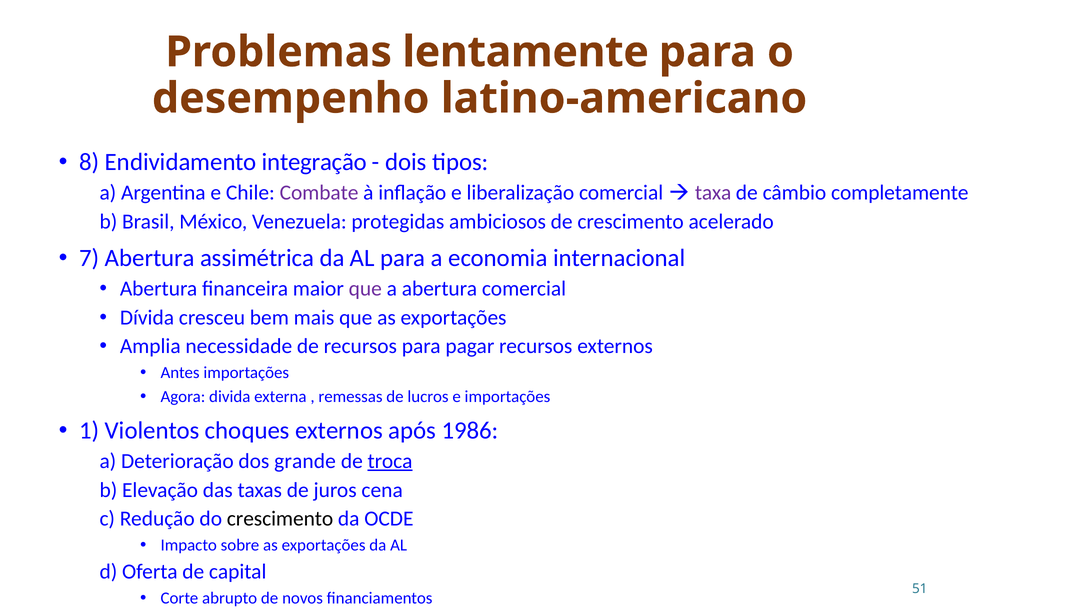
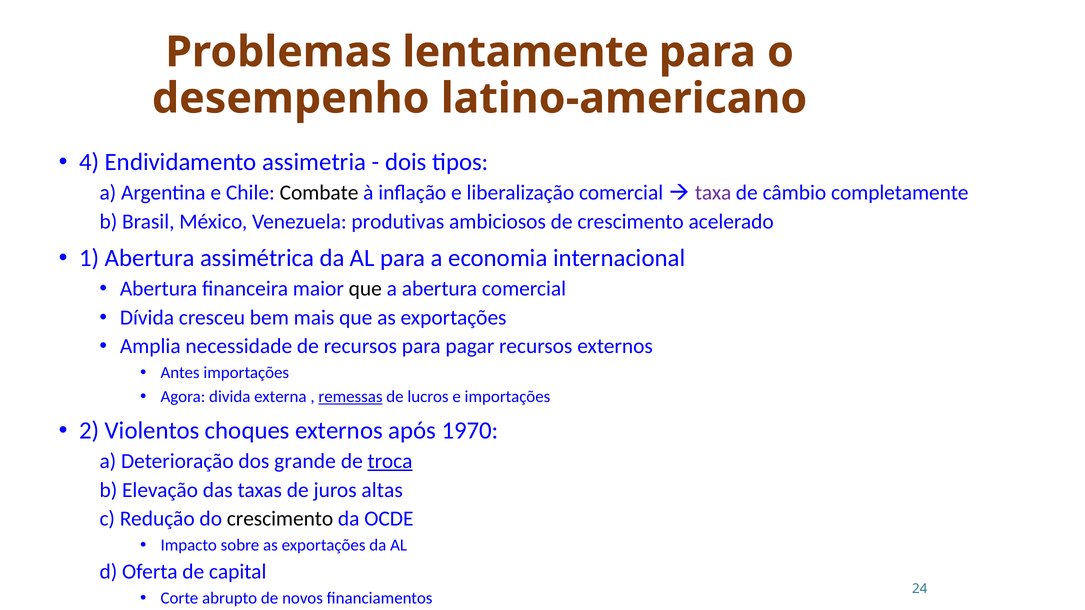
8: 8 -> 4 (89, 162)
integração: integração -> assimetria (314, 162)
Combate colour: purple -> black (319, 193)
protegidas: protegidas -> produtivas (398, 222)
7: 7 -> 1 (89, 258)
que colour: purple -> black (365, 289)
remessas underline: none -> present (351, 397)
1: 1 -> 2 (89, 431)
1986: 1986 -> 1970 (470, 431)
cena: cena -> altas (382, 490)
51: 51 -> 24 (920, 589)
